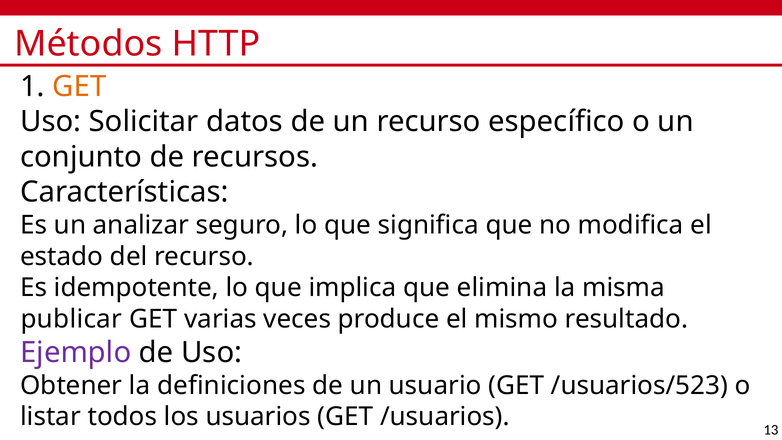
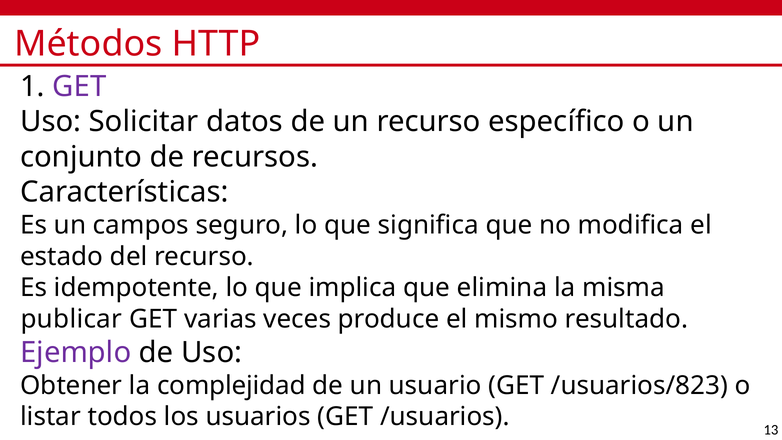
GET colour: orange -> purple (79, 86)
analizar: analizar -> campos (141, 225)
definiciones: definiciones -> complejidad (231, 385)
/usuarios/523: /usuarios/523 -> /usuarios/823 (639, 385)
